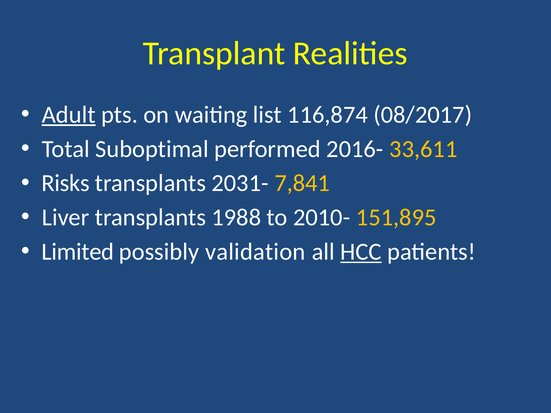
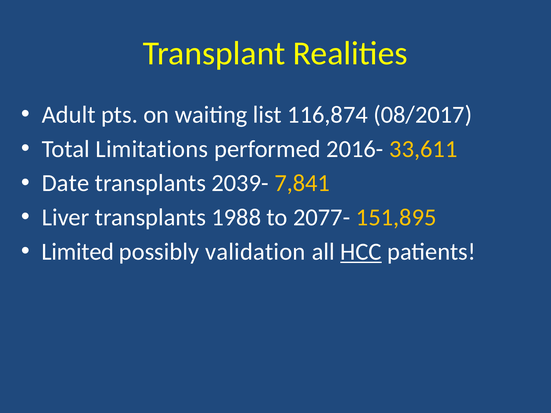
Adult underline: present -> none (69, 115)
Suboptimal: Suboptimal -> Limitations (152, 149)
Risks: Risks -> Date (66, 183)
2031-: 2031- -> 2039- (240, 183)
2010-: 2010- -> 2077- (322, 218)
